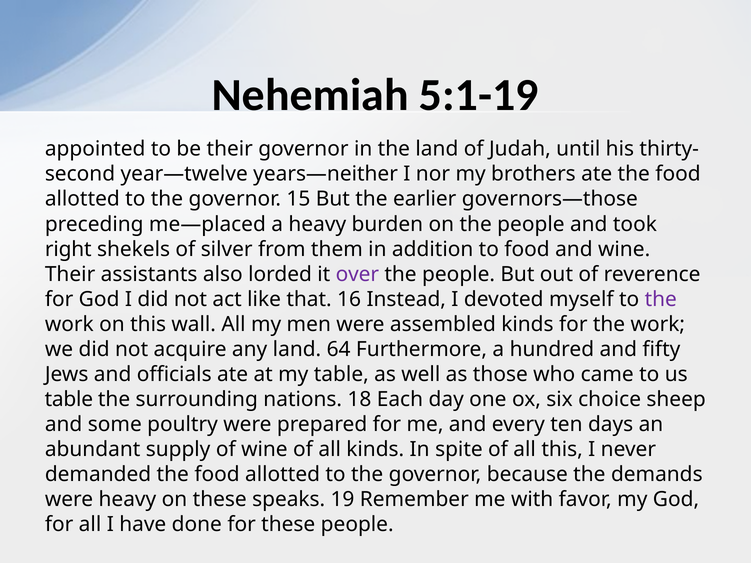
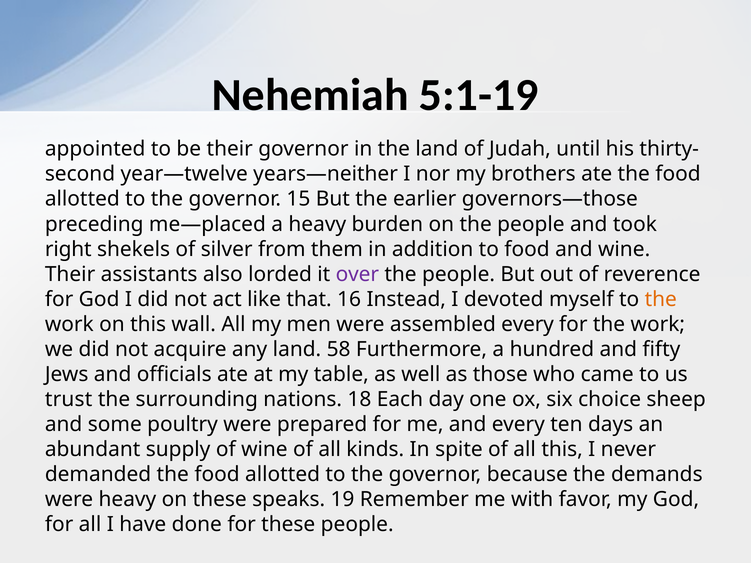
the colour: purple -> orange (661, 299)
assembled kinds: kinds -> every (528, 324)
64: 64 -> 58 (339, 349)
table: table -> trust (69, 400)
